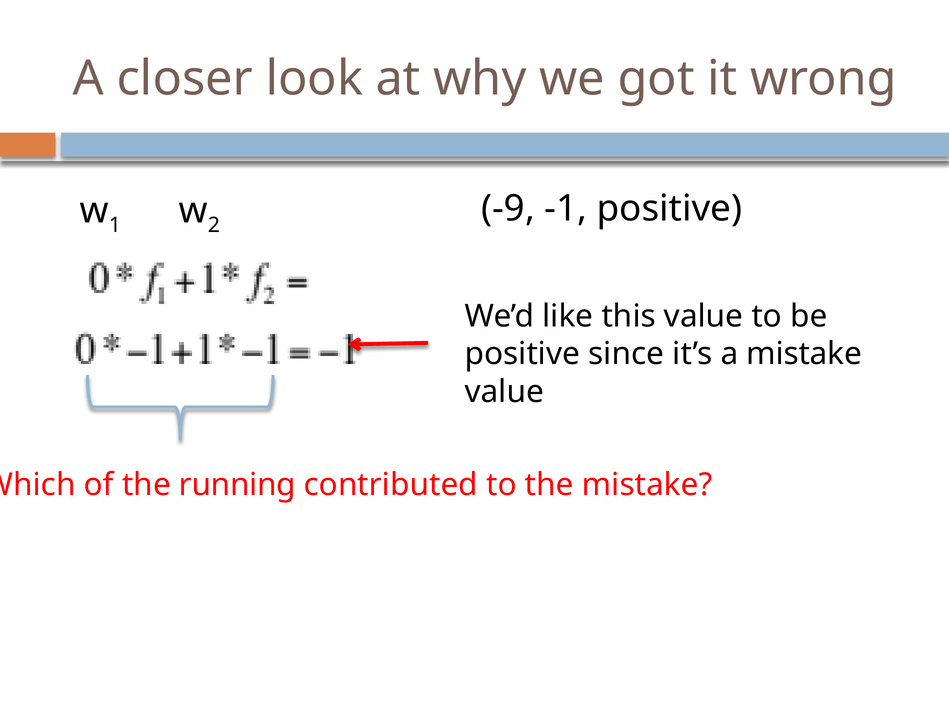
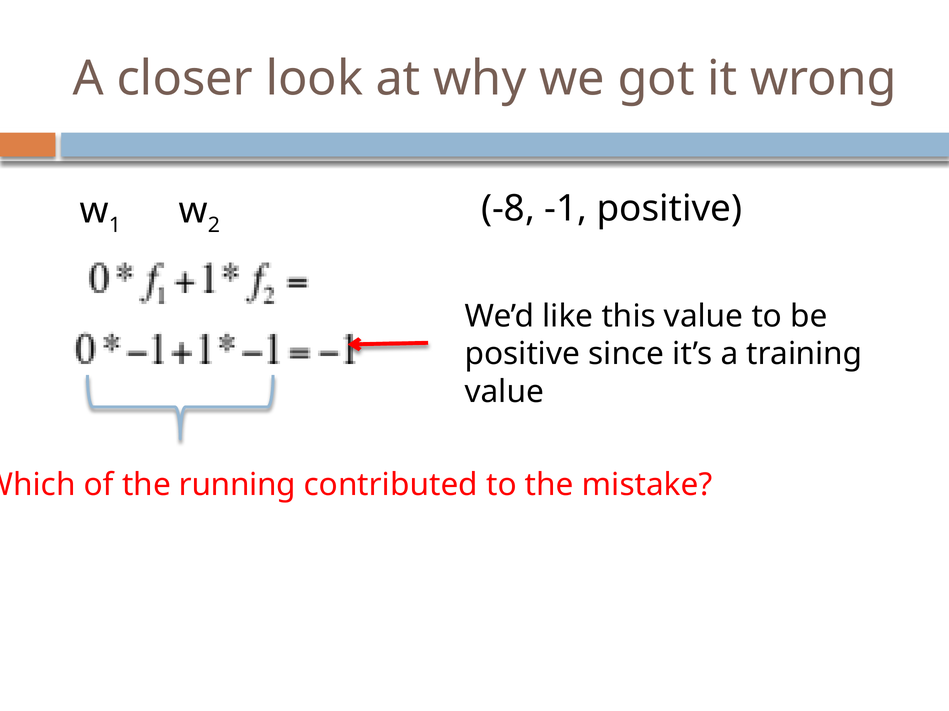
-9: -9 -> -8 (508, 209)
a mistake: mistake -> training (804, 354)
